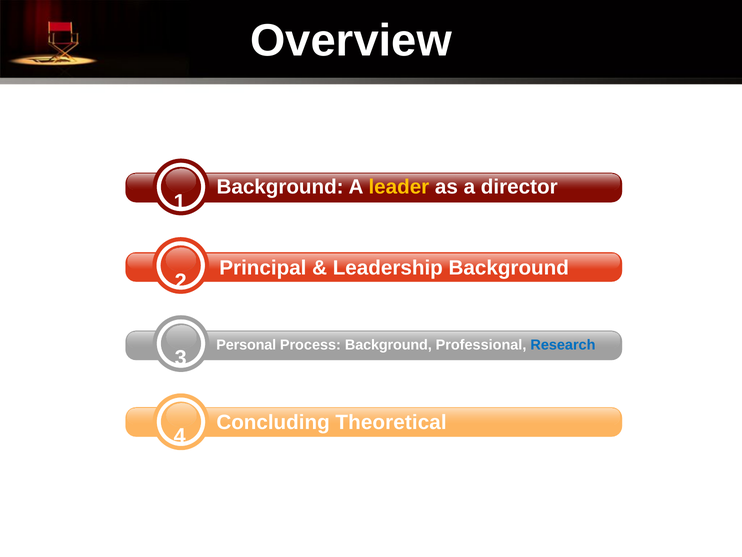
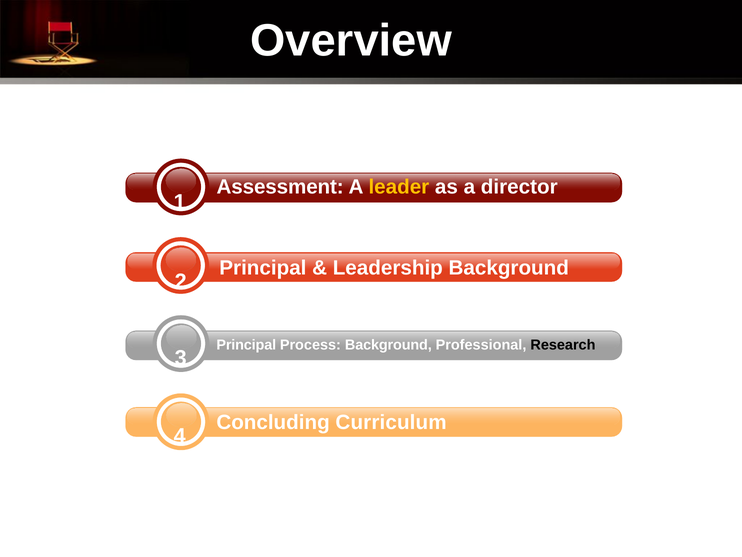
Background: Background -> Assessment (280, 187)
Personal: Personal -> Principal (246, 345)
Research colour: blue -> black (563, 345)
Theoretical: Theoretical -> Curriculum (391, 422)
